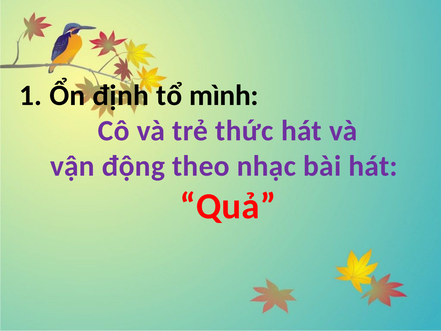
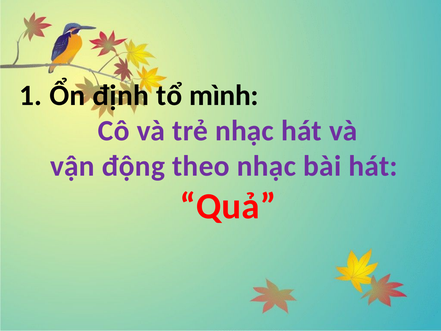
trẻ thức: thức -> nhạc (244, 131)
